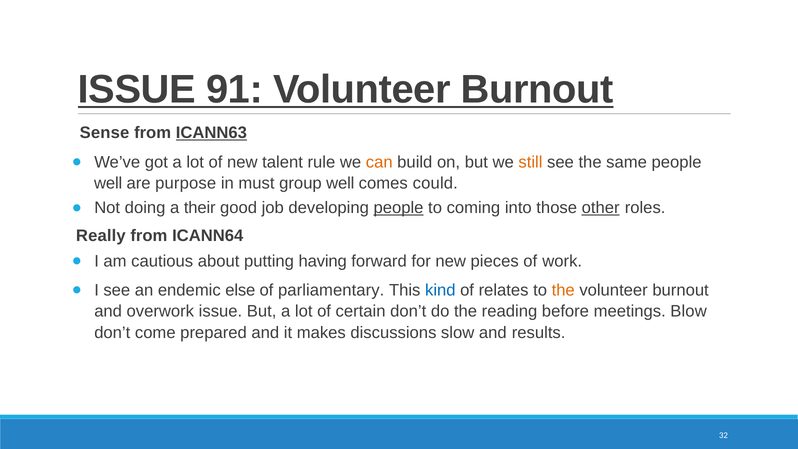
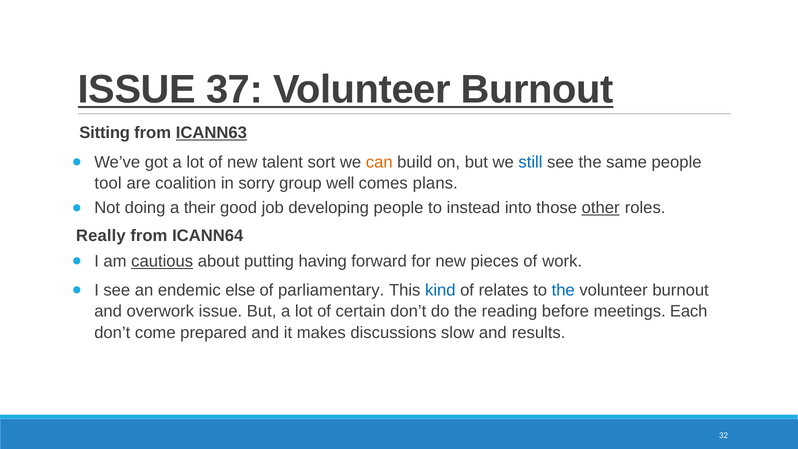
91: 91 -> 37 (235, 89)
Sense: Sense -> Sitting (105, 133)
rule: rule -> sort (321, 162)
still colour: orange -> blue (530, 162)
well: well -> tool (108, 183)
purpose: purpose -> coalition (186, 183)
must: must -> sorry (257, 183)
could: could -> plans (435, 183)
people underline: present -> none (399, 208)
coming: coming -> instead (473, 208)
cautious underline: none -> present (162, 261)
the colour: orange -> blue (563, 290)
Blow: Blow -> Each (689, 311)
